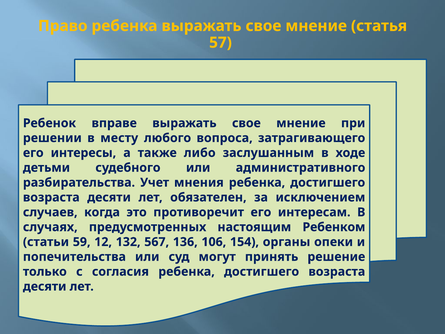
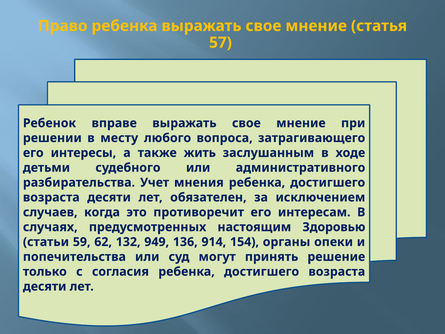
либо: либо -> жить (200, 153)
Ребенком: Ребенком -> Здоровью (334, 227)
12: 12 -> 62 (103, 242)
567: 567 -> 949 (157, 242)
106: 106 -> 914 (214, 242)
